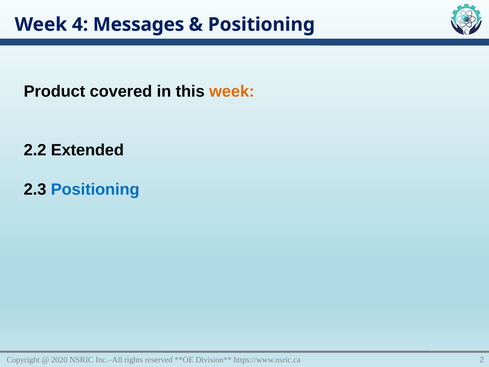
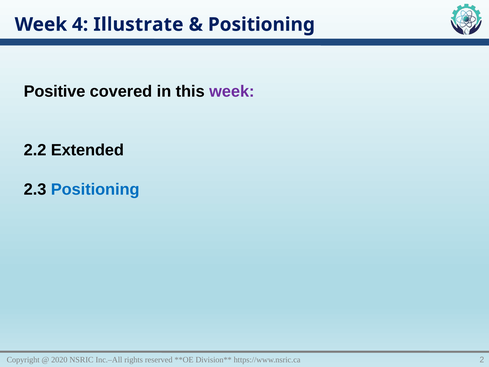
Messages: Messages -> Illustrate (138, 25)
Product: Product -> Positive (55, 91)
week colour: orange -> purple (232, 91)
